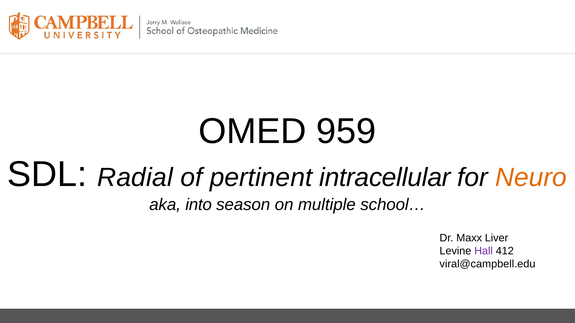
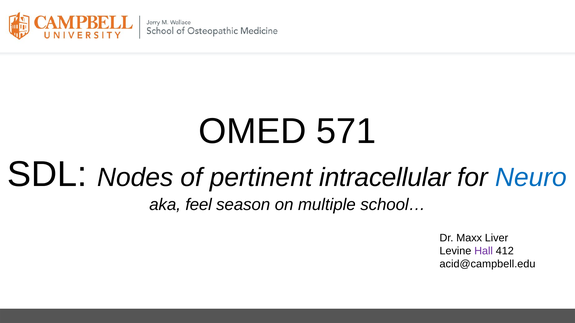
959: 959 -> 571 (346, 131)
Radial: Radial -> Nodes (135, 178)
Neuro colour: orange -> blue (531, 178)
into: into -> feel (199, 205)
viral@campbell.edu: viral@campbell.edu -> acid@campbell.edu (488, 264)
